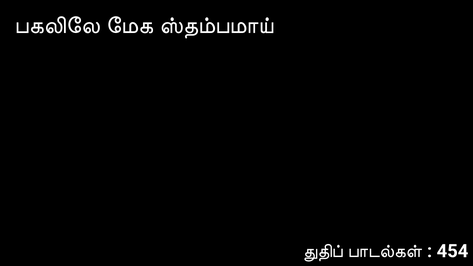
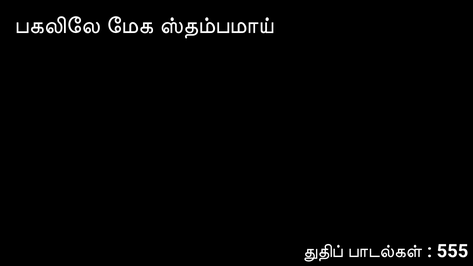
454: 454 -> 555 (452, 251)
